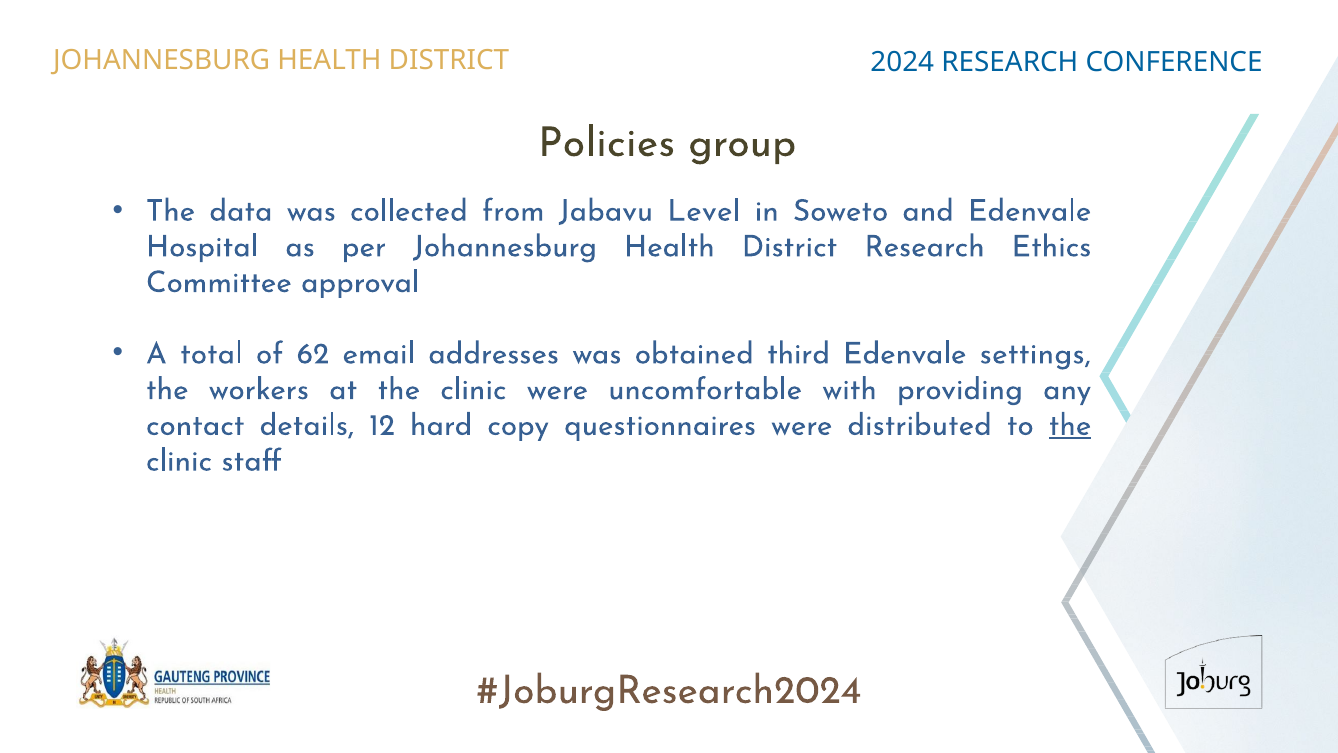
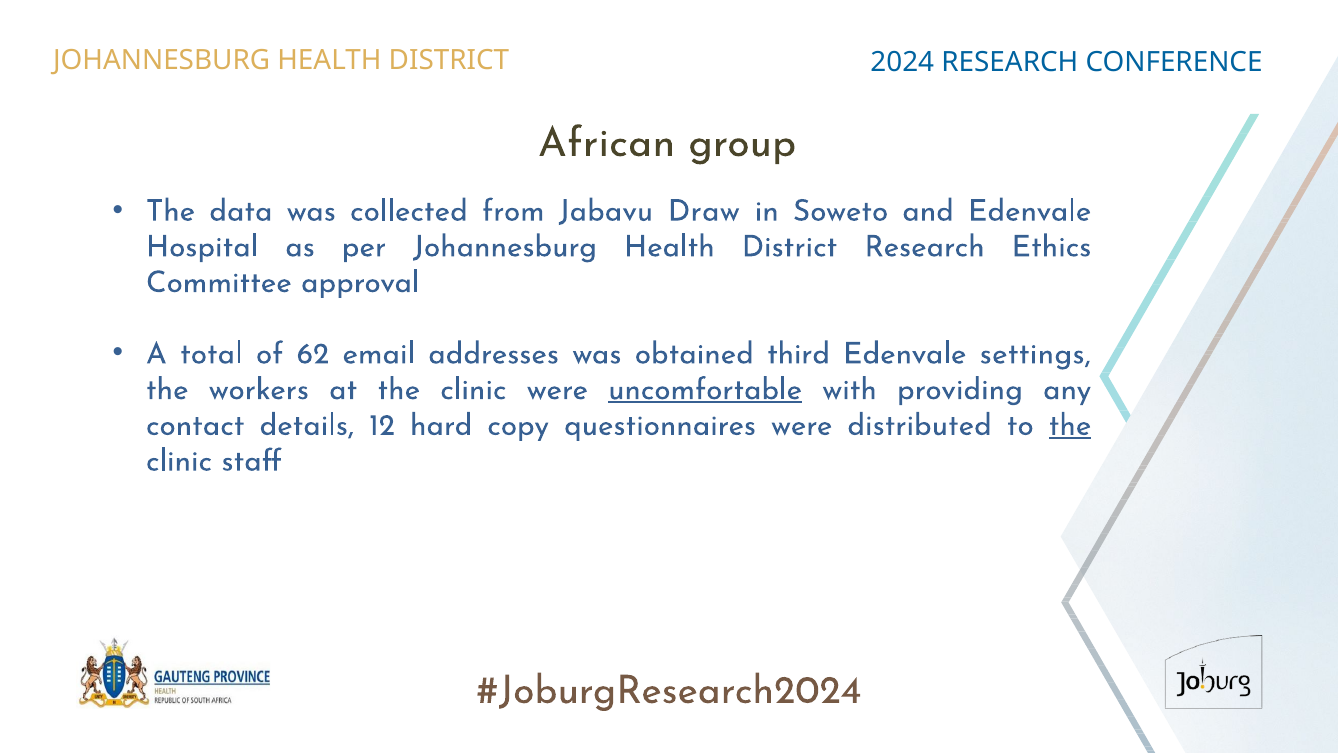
Policies: Policies -> African (607, 142)
Level: Level -> Draw (704, 211)
uncomfortable underline: none -> present (705, 389)
